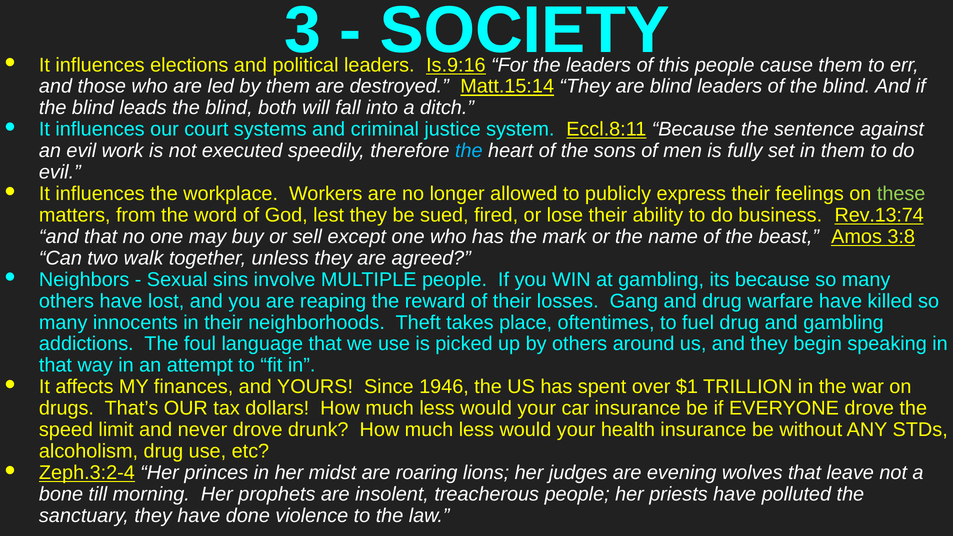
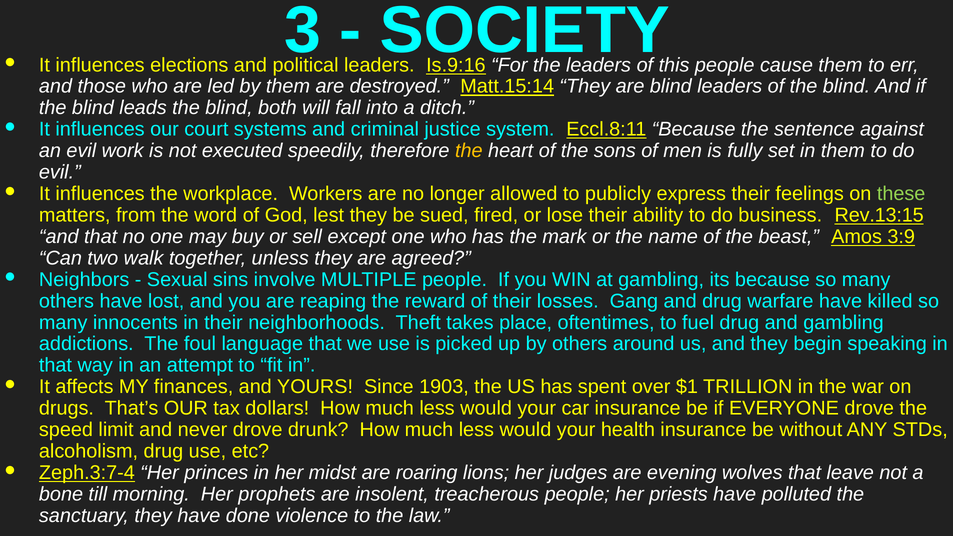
the colour: light blue -> yellow (469, 151)
Rev.13:74: Rev.13:74 -> Rev.13:15 (879, 215)
3:8: 3:8 -> 3:9 (901, 237)
1946: 1946 -> 1903 (444, 387)
Zeph.3:2-4: Zeph.3:2-4 -> Zeph.3:7-4 (87, 473)
